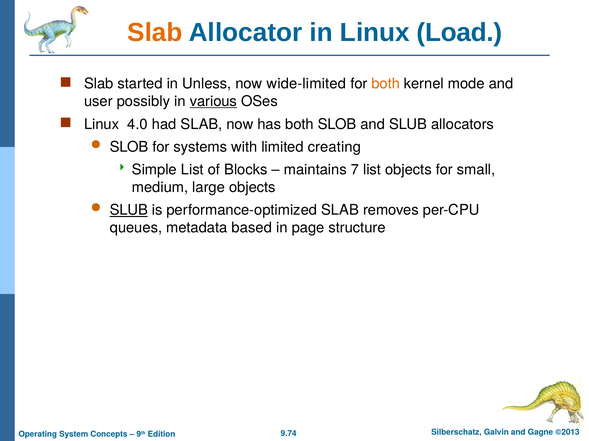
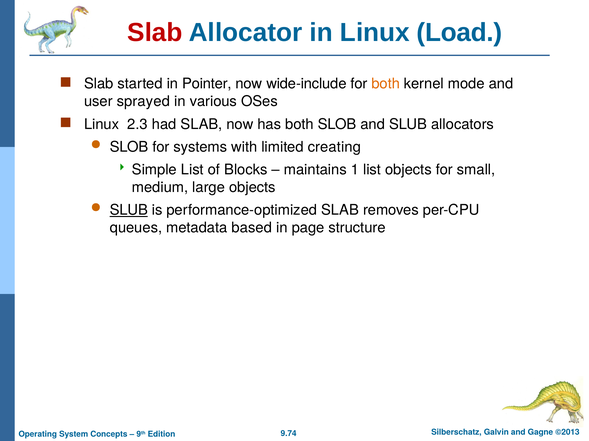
Slab colour: orange -> red (155, 32)
Unless: Unless -> Pointer (207, 84)
wide-limited: wide-limited -> wide-include (306, 84)
possibly: possibly -> sprayed (143, 102)
various underline: present -> none (213, 102)
4.0: 4.0 -> 2.3 (138, 124)
7: 7 -> 1 (355, 170)
